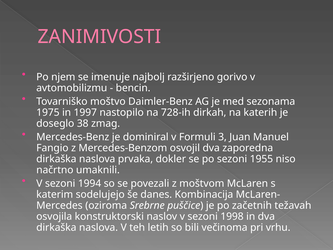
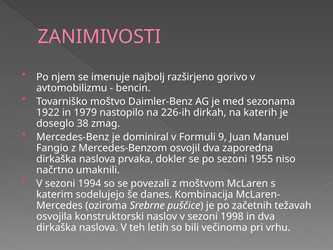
1975: 1975 -> 1922 (48, 112)
1997: 1997 -> 1979 (85, 112)
728-ih: 728-ih -> 226-ih (176, 112)
3: 3 -> 9 (222, 137)
